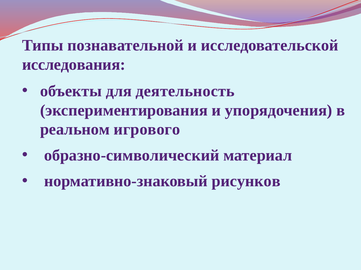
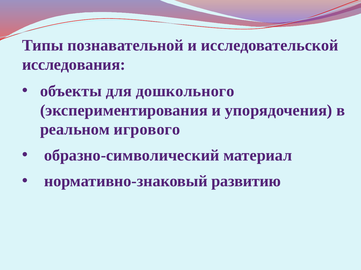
деятельность: деятельность -> дошкольного (185, 91)
рисунков: рисунков -> развитию (246, 182)
